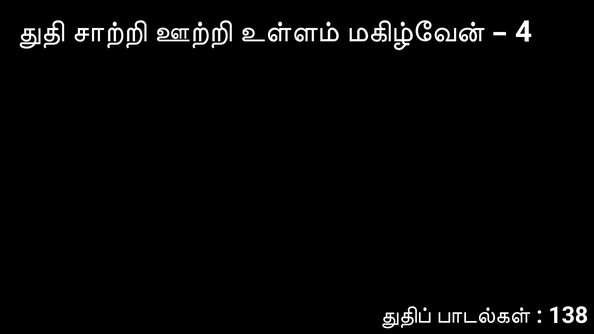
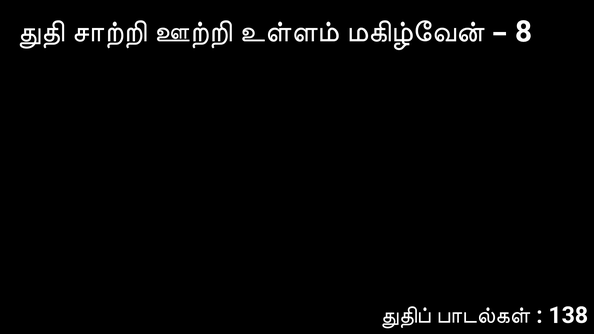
4: 4 -> 8 (523, 32)
